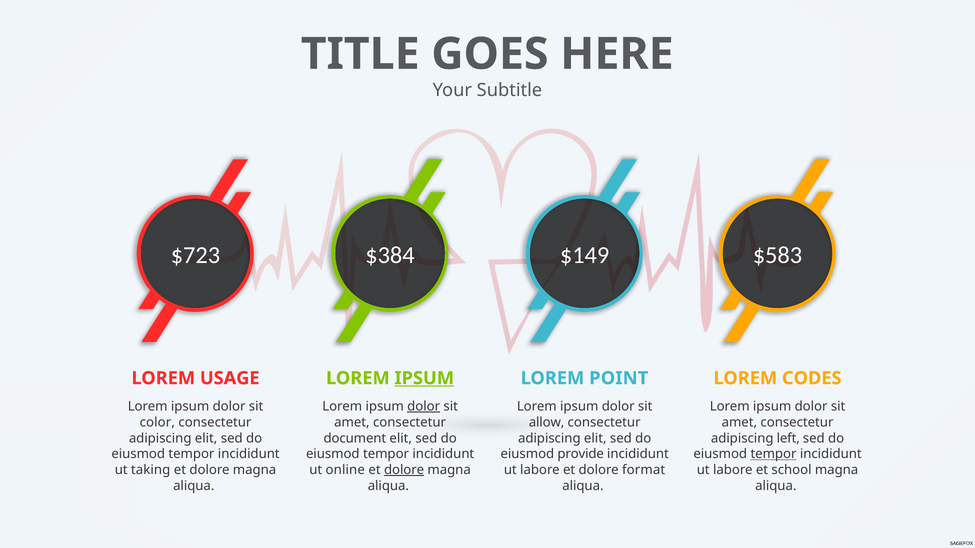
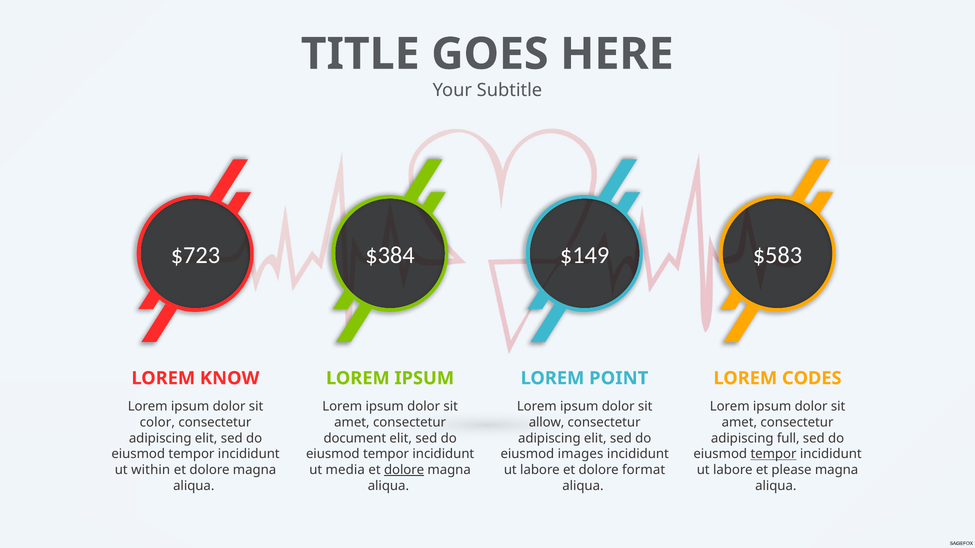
USAGE: USAGE -> KNOW (230, 379)
IPSUM underline: present -> none (424, 379)
dolor underline: present -> none (424, 407)
left: left -> full (788, 439)
provide: provide -> images (581, 454)
taking: taking -> within (151, 470)
online: online -> media (345, 470)
school: school -> please (792, 470)
